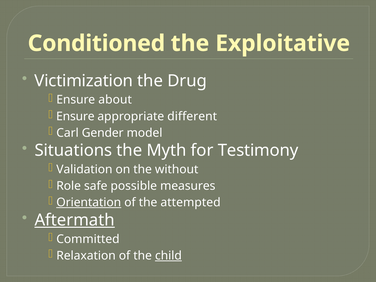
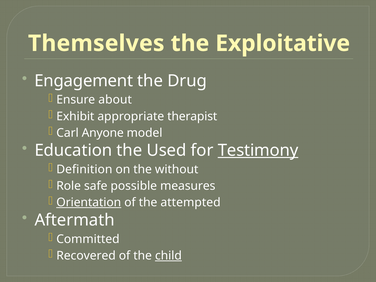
Conditioned: Conditioned -> Themselves (96, 43)
Victimization: Victimization -> Engagement (84, 81)
Ensure: Ensure -> Exhibit (75, 116)
different: different -> therapist (192, 116)
Gender: Gender -> Anyone (103, 133)
Situations: Situations -> Education (73, 150)
Myth: Myth -> Used (166, 150)
Testimony underline: none -> present (258, 150)
Validation: Validation -> Definition (84, 169)
Aftermath underline: present -> none (75, 220)
Relaxation: Relaxation -> Recovered (86, 256)
